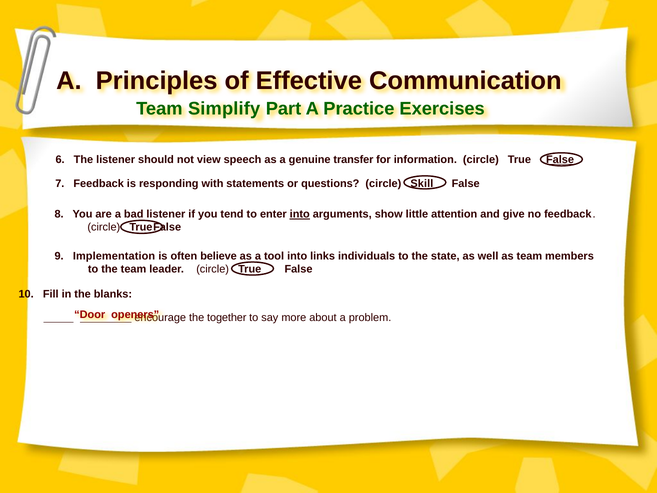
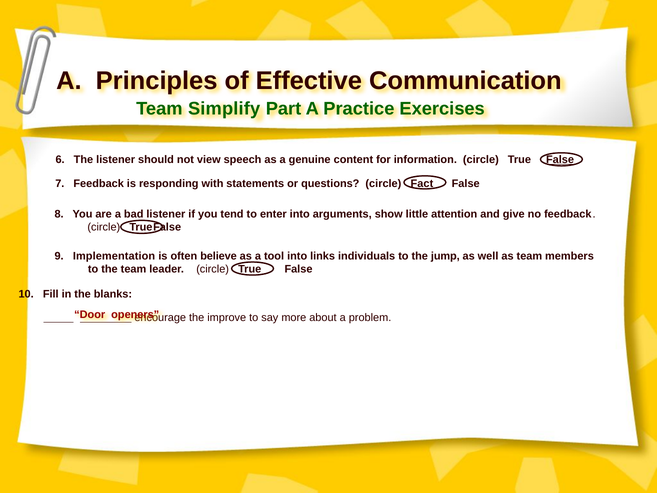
transfer: transfer -> content (353, 159)
Skill: Skill -> Fact (422, 183)
into underline: present -> none (300, 214)
state: state -> jump (445, 256)
together: together -> improve (227, 317)
